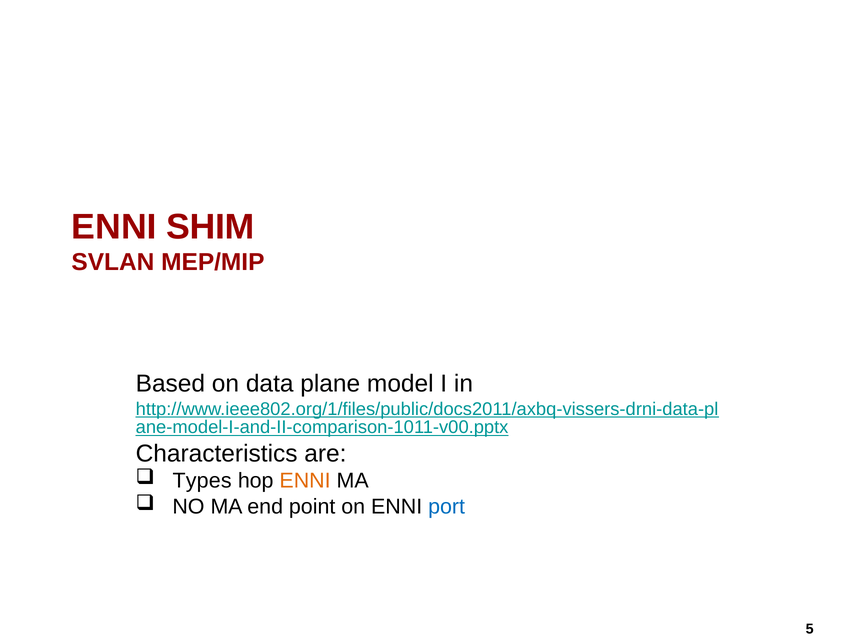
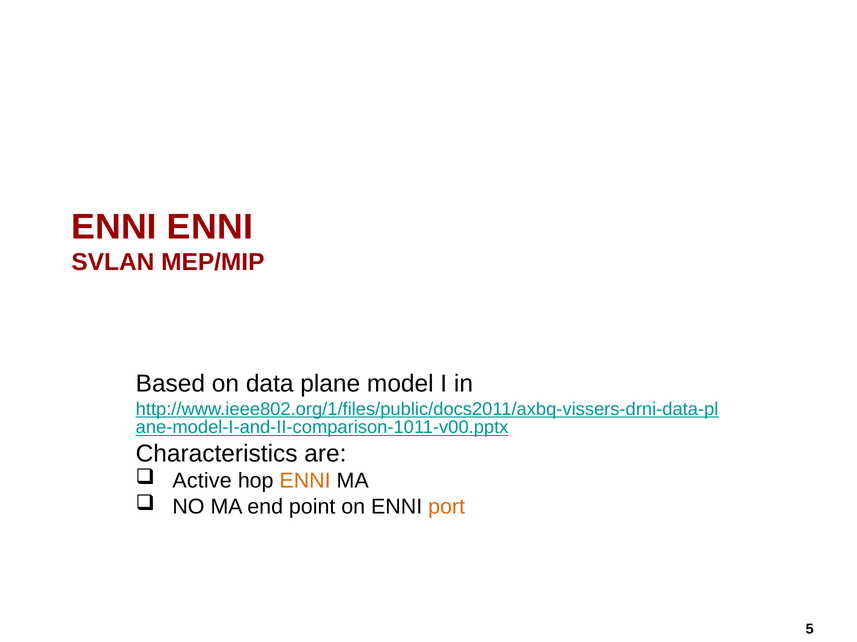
ENNI SHIM: SHIM -> ENNI (210, 227)
Types: Types -> Active (202, 481)
port colour: blue -> orange (447, 507)
